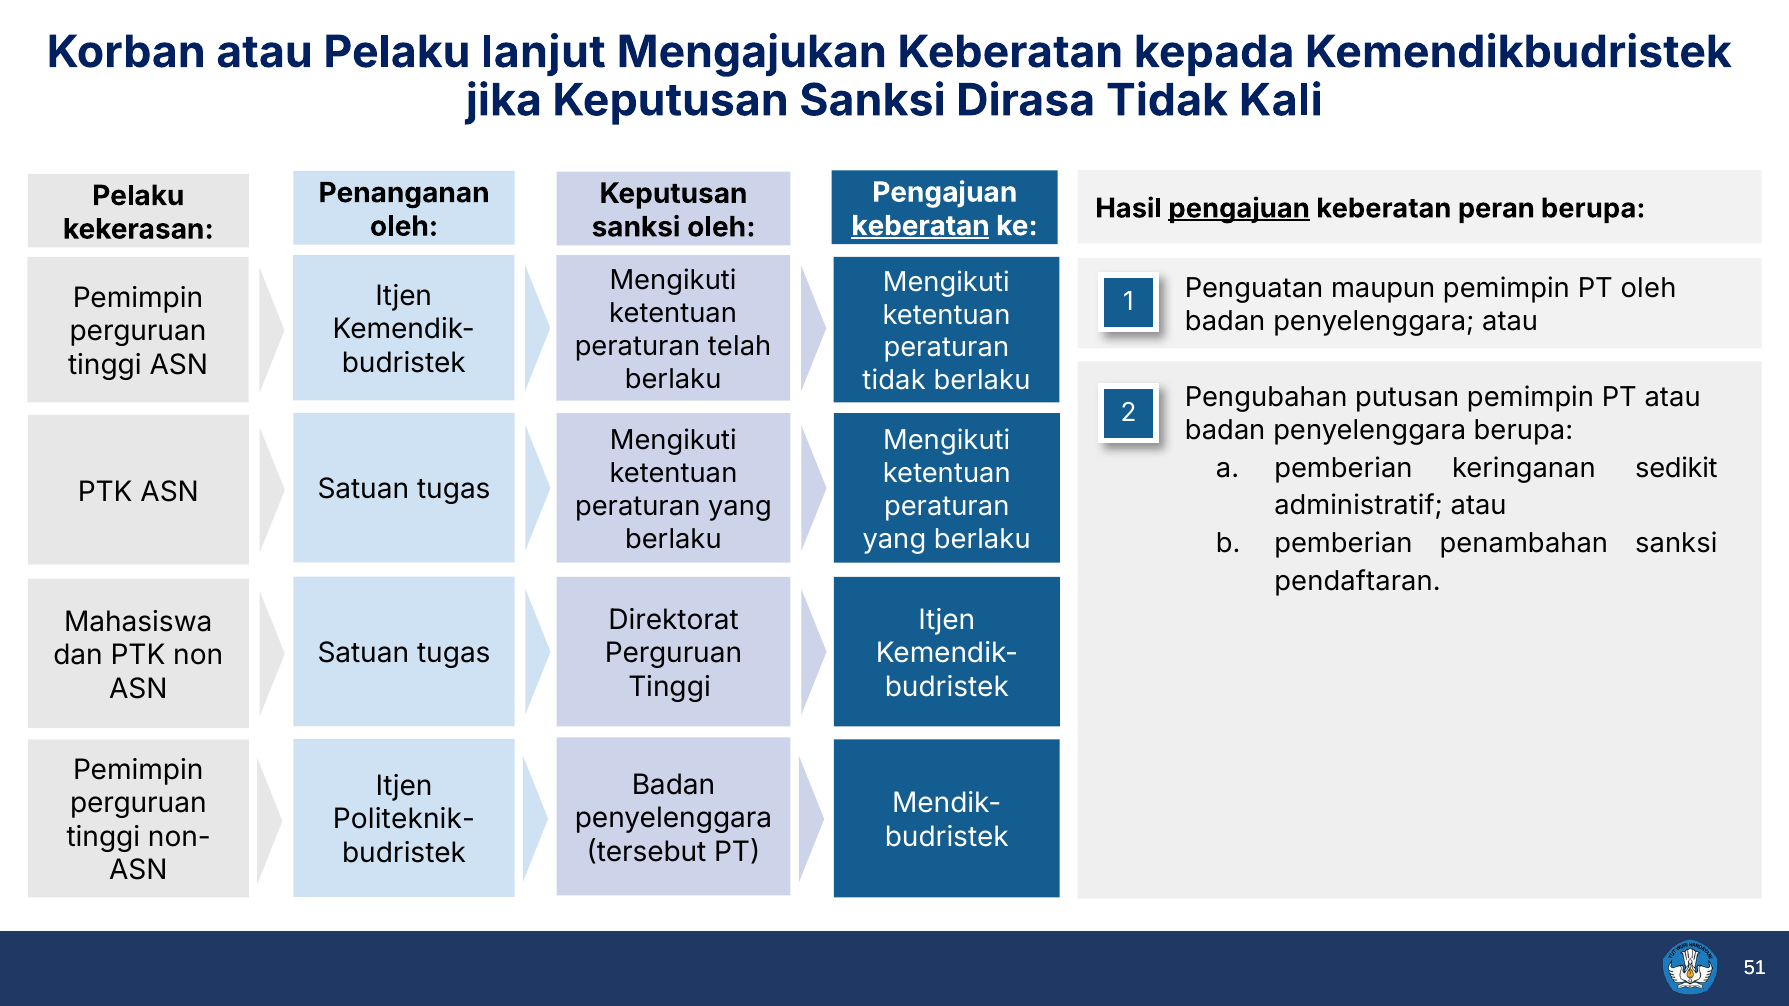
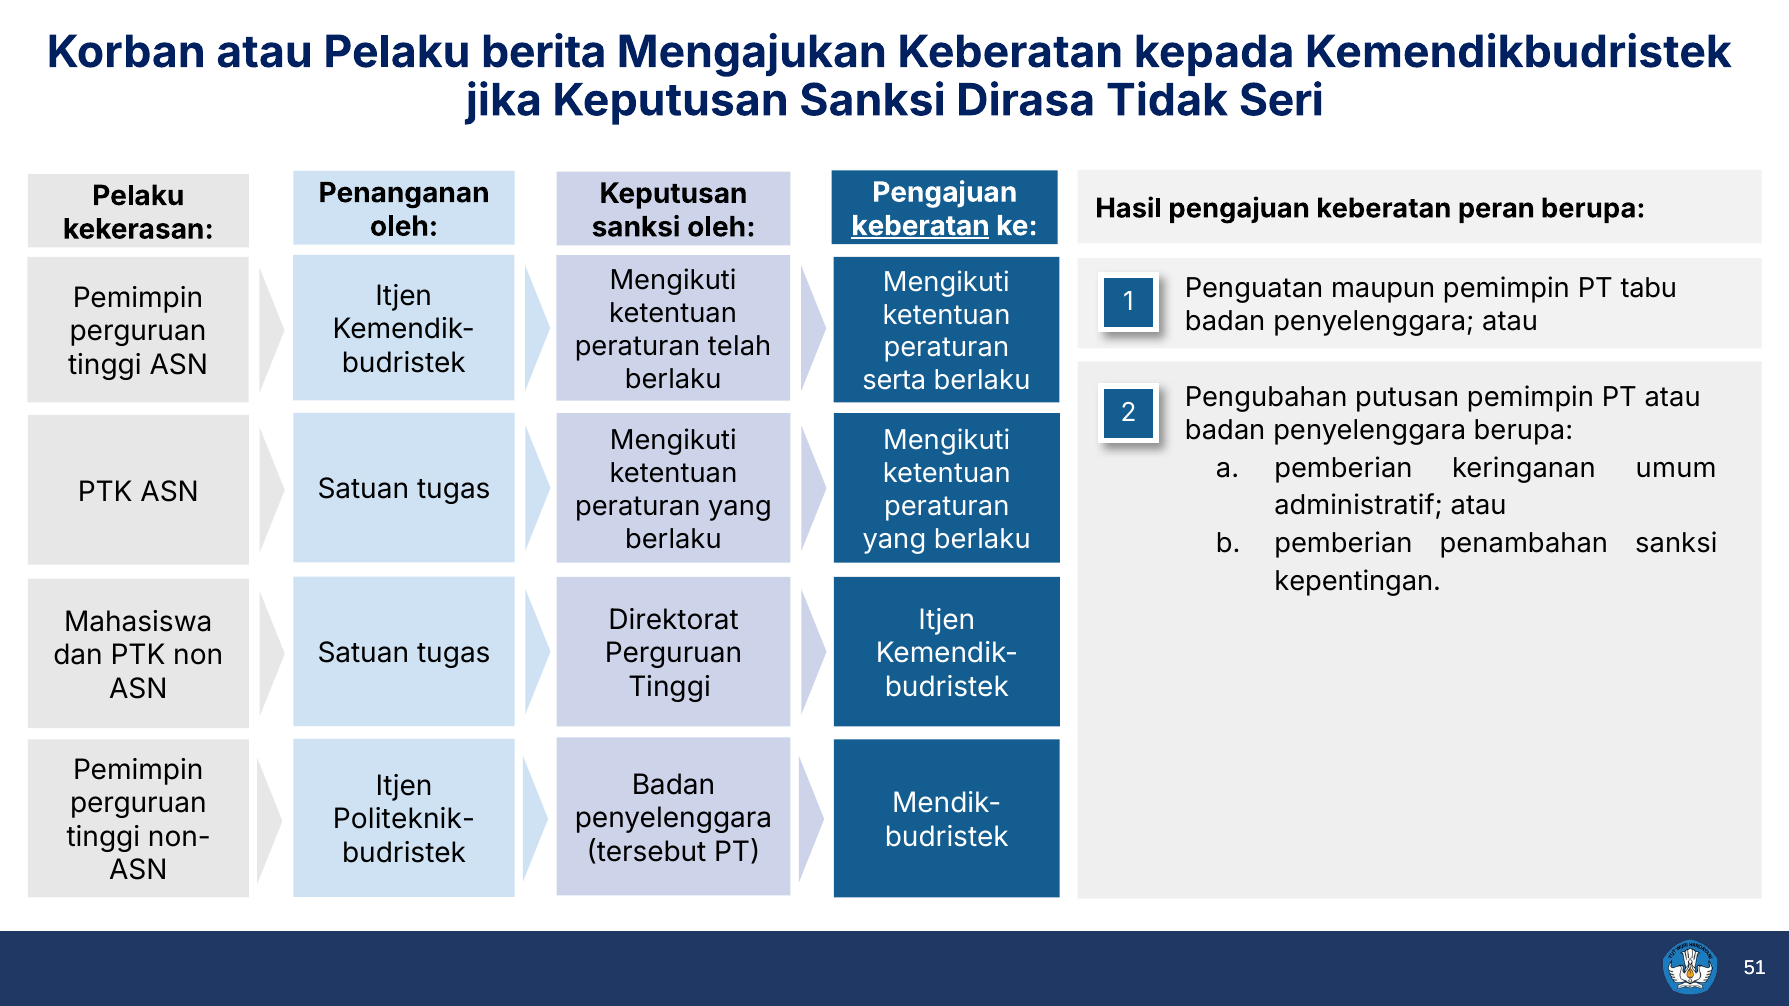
lanjut: lanjut -> berita (544, 52)
Kali: Kali -> Seri (1281, 101)
pengajuan underline: present -> none (1239, 209)
PT oleh: oleh -> tabu (1649, 289)
tidak: tidak -> serta (894, 381)
sedikit: sedikit -> umum (1676, 468)
pendaftaran: pendaftaran -> kepentingan (1358, 581)
